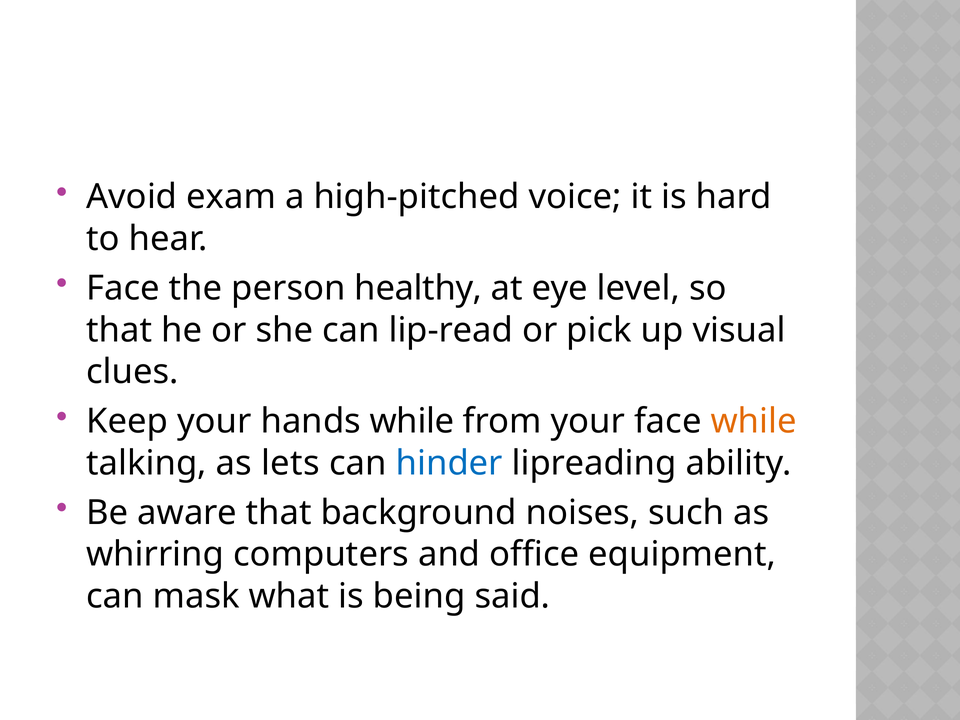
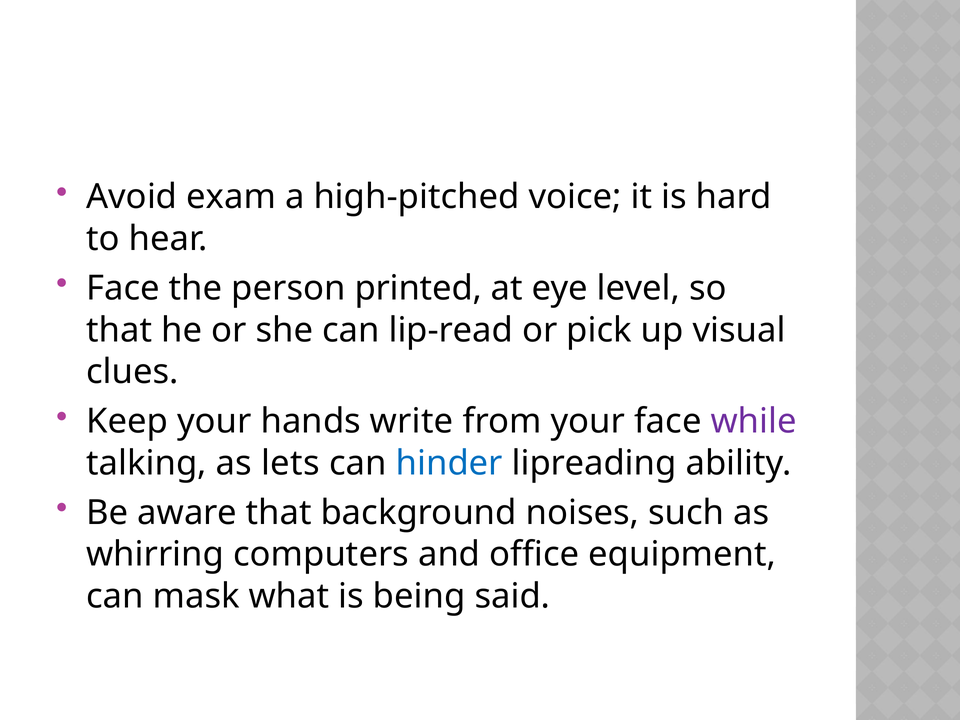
healthy: healthy -> printed (418, 288)
hands while: while -> write (412, 421)
while colour: orange -> purple (754, 421)
